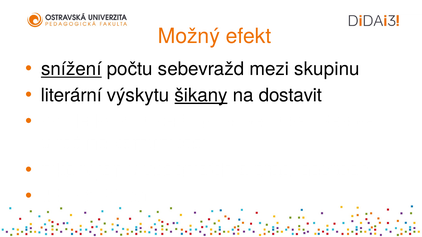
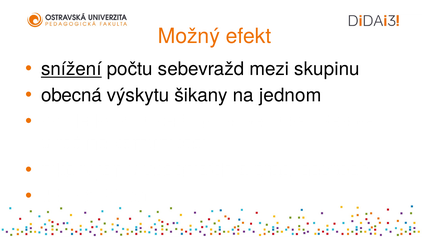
literární: literární -> obecná (71, 95)
šikany underline: present -> none (201, 95)
dostavit: dostavit -> jednom (290, 95)
